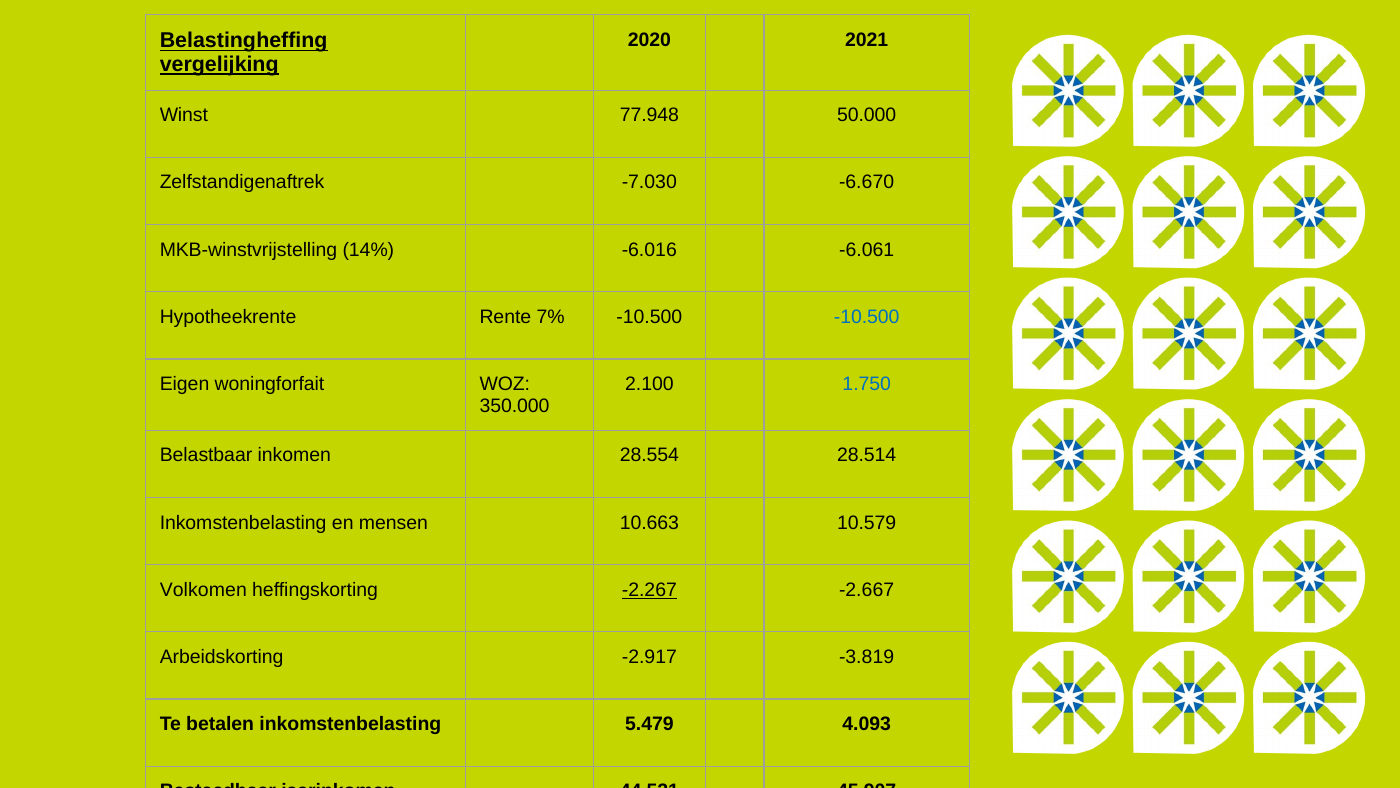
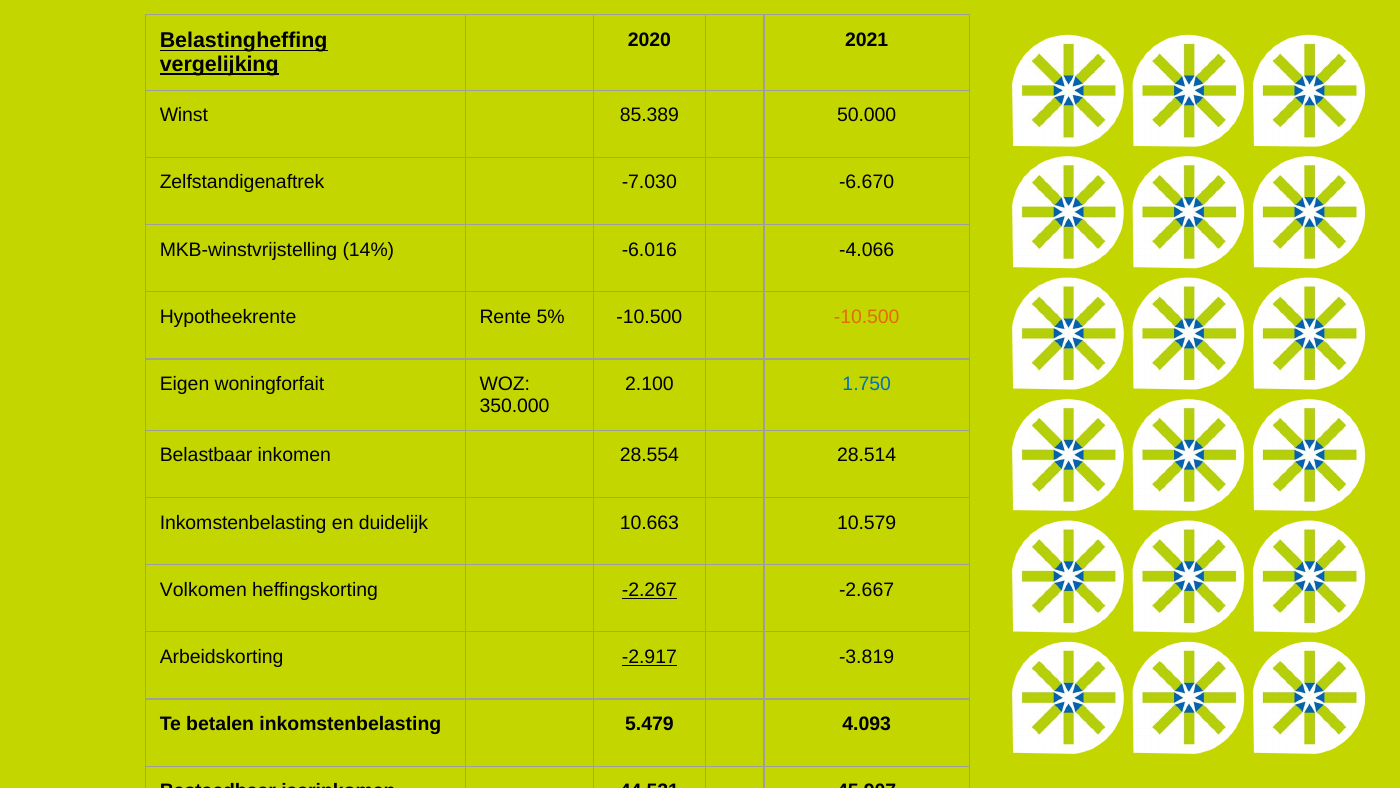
77.948: 77.948 -> 85.389 (649, 115)
-6.061: -6.061 -> -4.066 (867, 249)
7%: 7% -> 5% (551, 317)
-10.500 colour: blue -> orange (867, 317)
mensen: mensen -> duidelijk (393, 522)
-2.917 underline: none -> present (649, 657)
